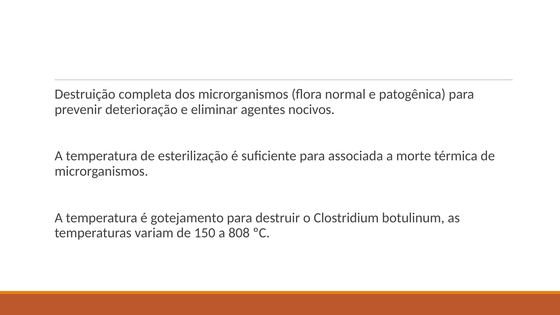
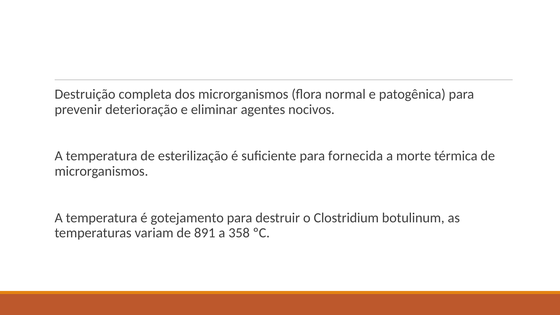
associada: associada -> fornecida (356, 156)
150: 150 -> 891 (205, 233)
808: 808 -> 358 (239, 233)
